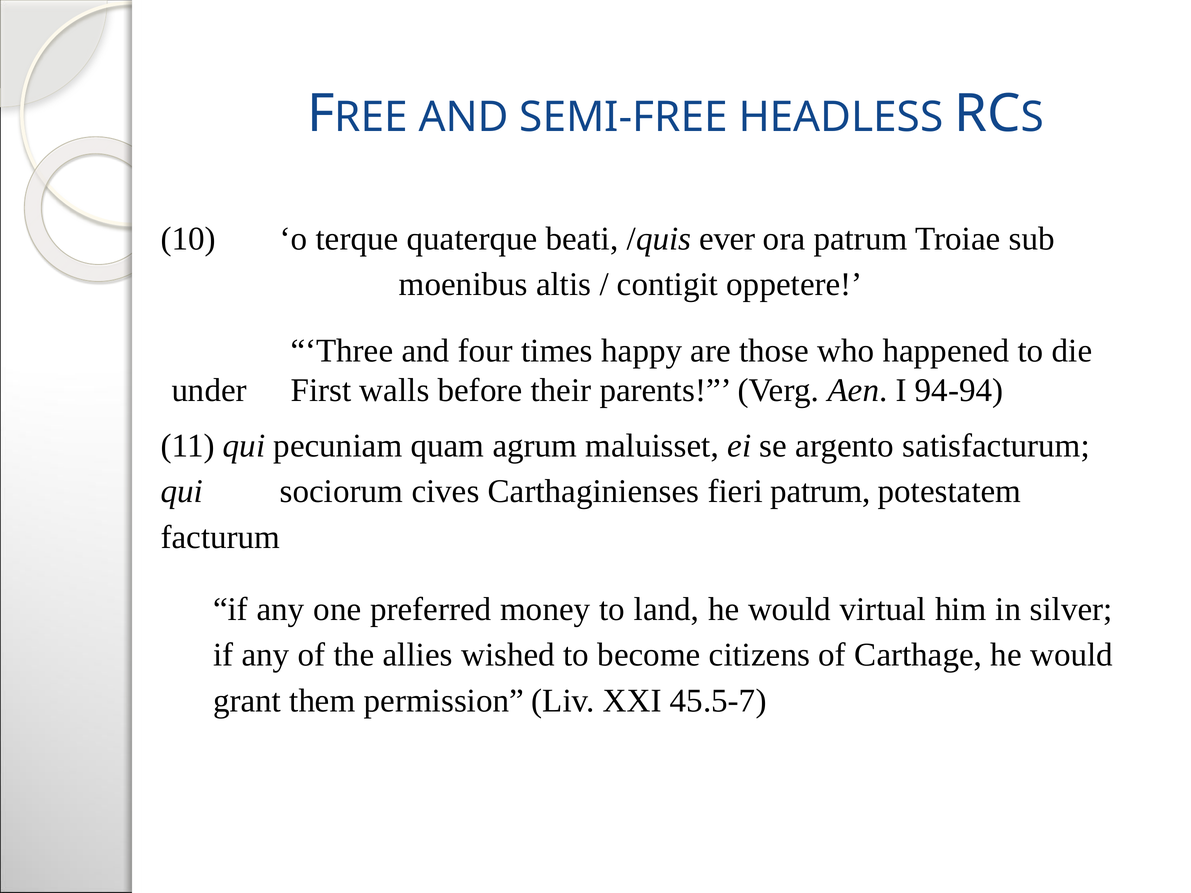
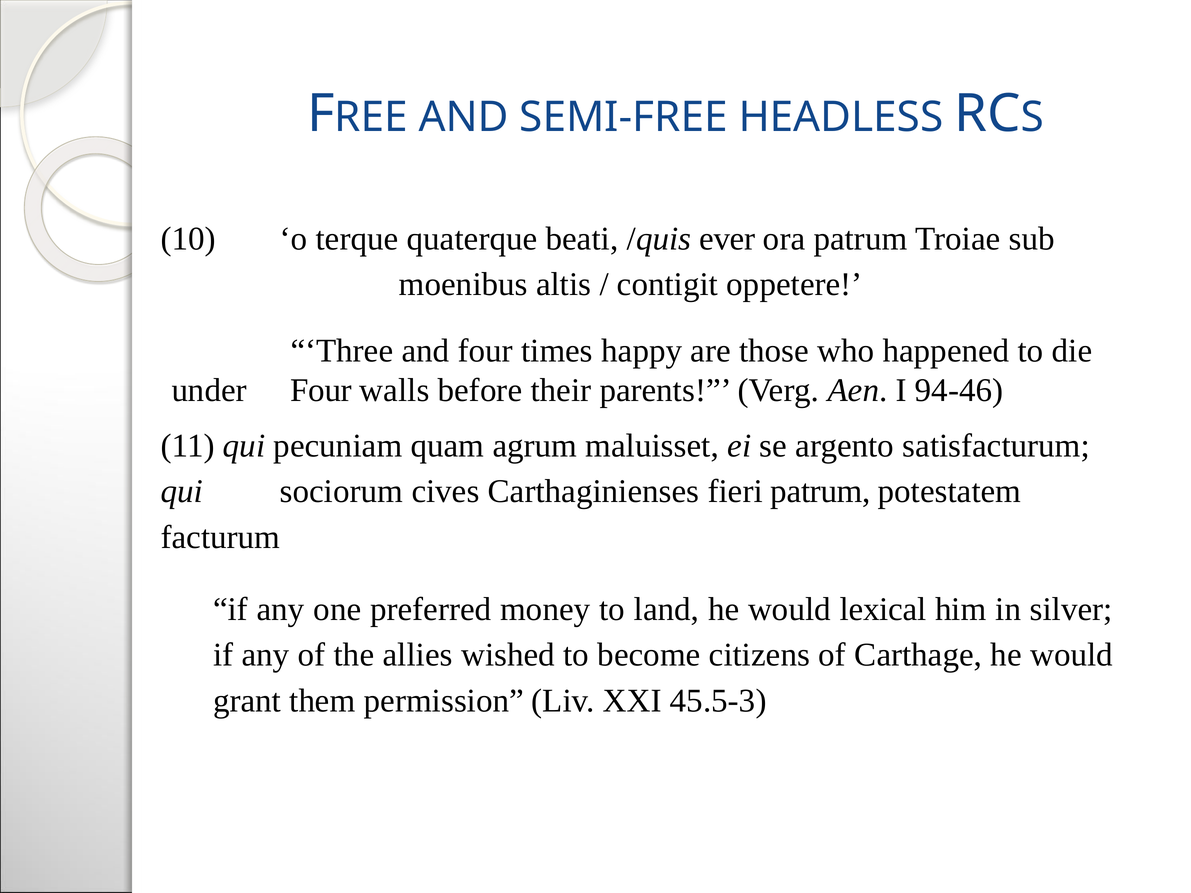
under First: First -> Four (321, 390)
94-94: 94-94 -> 94-46 (959, 390)
virtual: virtual -> lexical (883, 610)
45.5-7: 45.5-7 -> 45.5-3 (718, 701)
